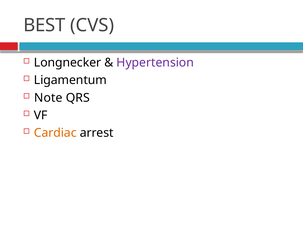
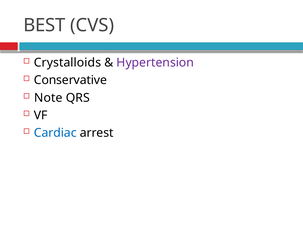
Longnecker: Longnecker -> Crystalloids (67, 63)
Ligamentum: Ligamentum -> Conservative (70, 80)
Cardiac colour: orange -> blue (55, 133)
